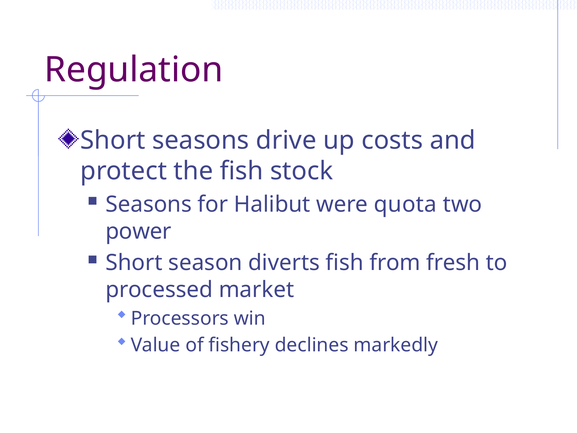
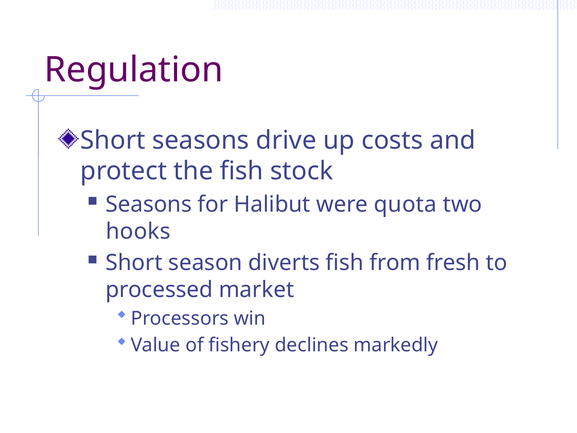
power: power -> hooks (138, 231)
